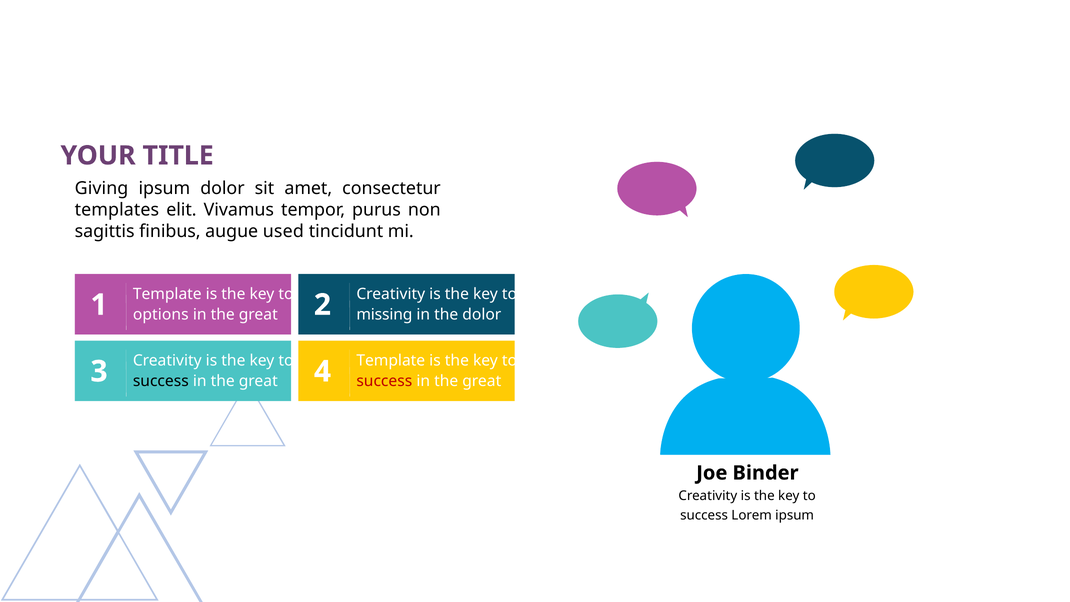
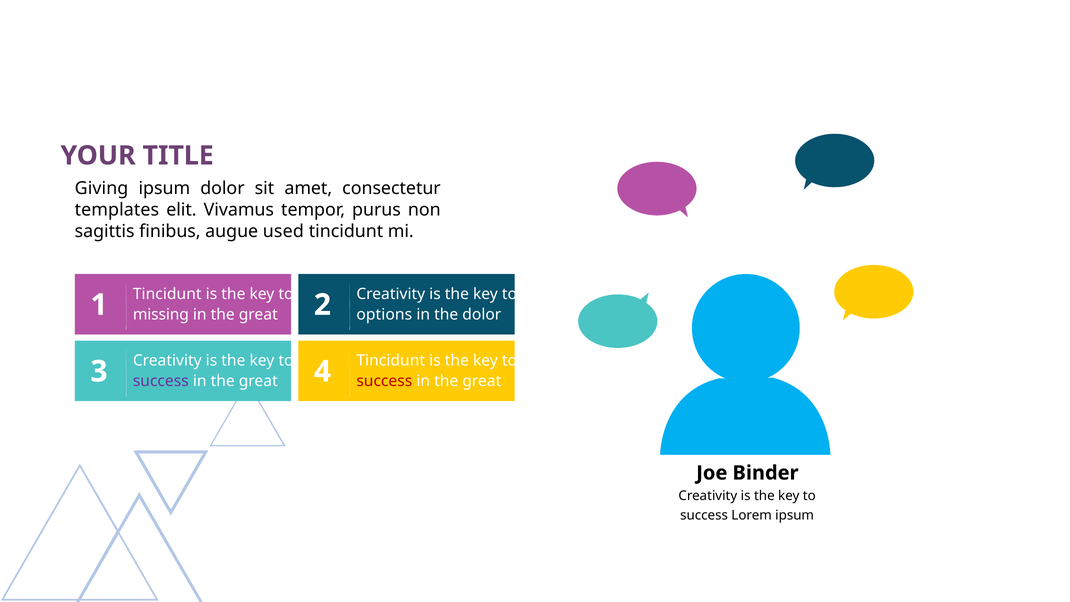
Template: Template -> Tincidunt (167, 294)
options: options -> missing (161, 315)
missing: missing -> options (384, 315)
Template: Template -> Tincidunt (391, 361)
success colour: black -> purple (161, 381)
